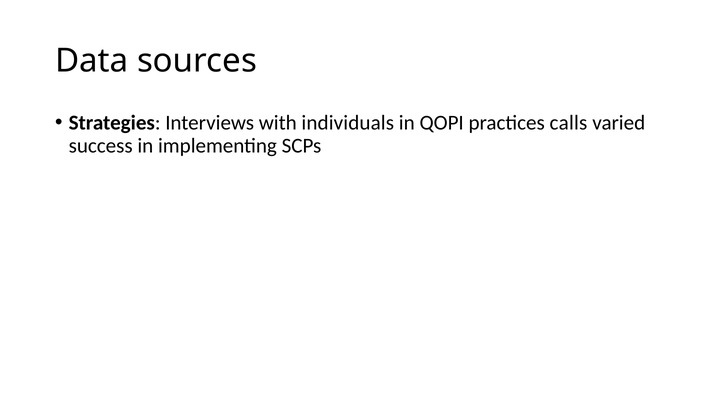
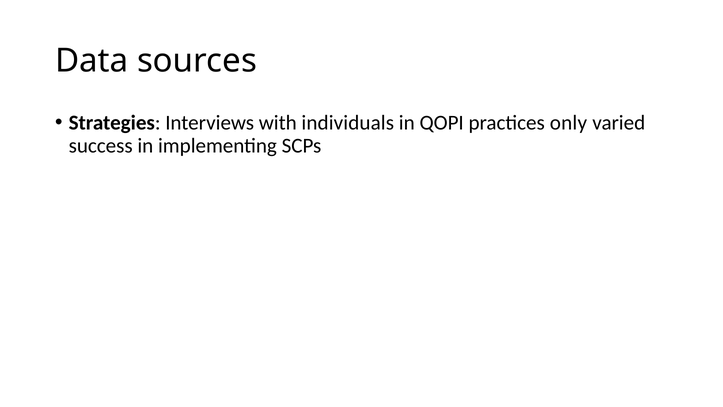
calls: calls -> only (568, 123)
